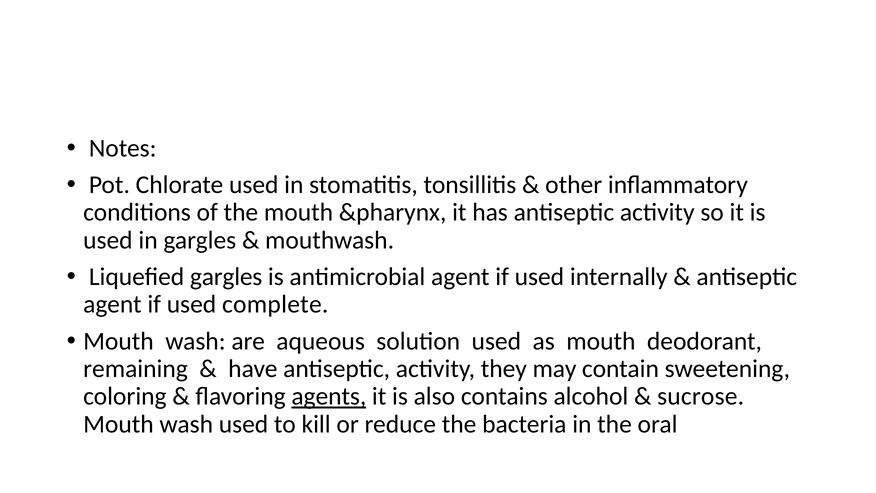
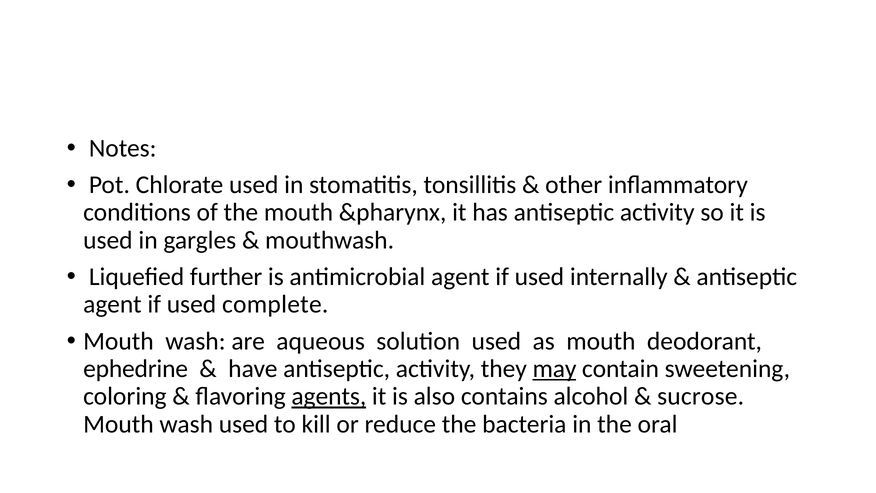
Liquefied gargles: gargles -> further (226, 277)
remaining: remaining -> ephedrine (136, 369)
may underline: none -> present (555, 369)
